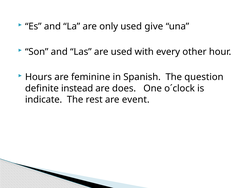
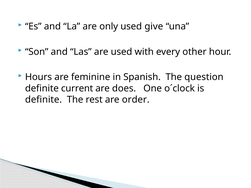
instead: instead -> current (77, 88)
indicate: indicate -> definite (43, 100)
event: event -> order (136, 100)
